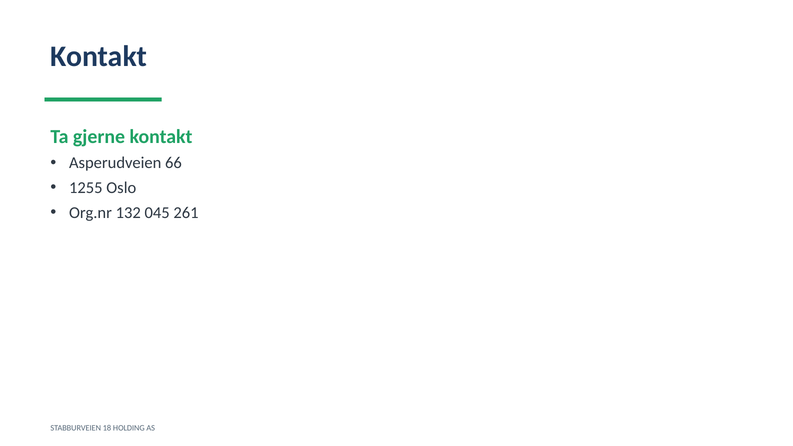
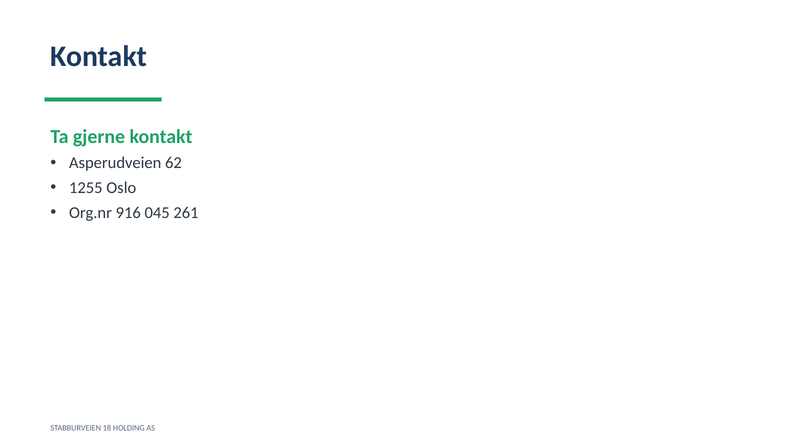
66: 66 -> 62 (173, 163)
132: 132 -> 916 (128, 213)
